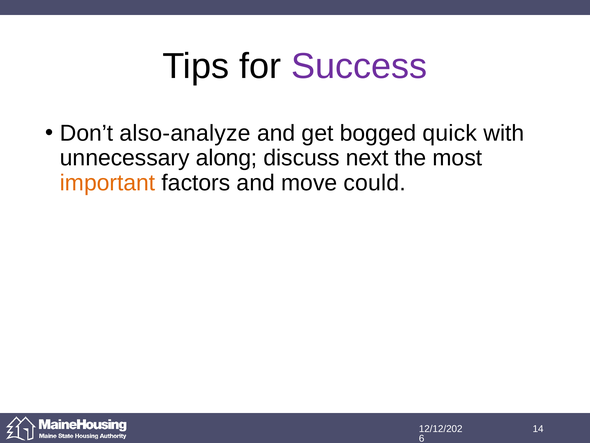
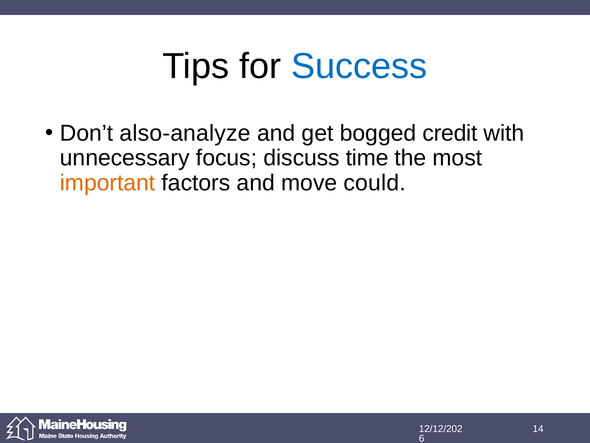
Success colour: purple -> blue (359, 66)
quick: quick -> credit (450, 133)
along: along -> focus (227, 158)
next: next -> time (367, 158)
